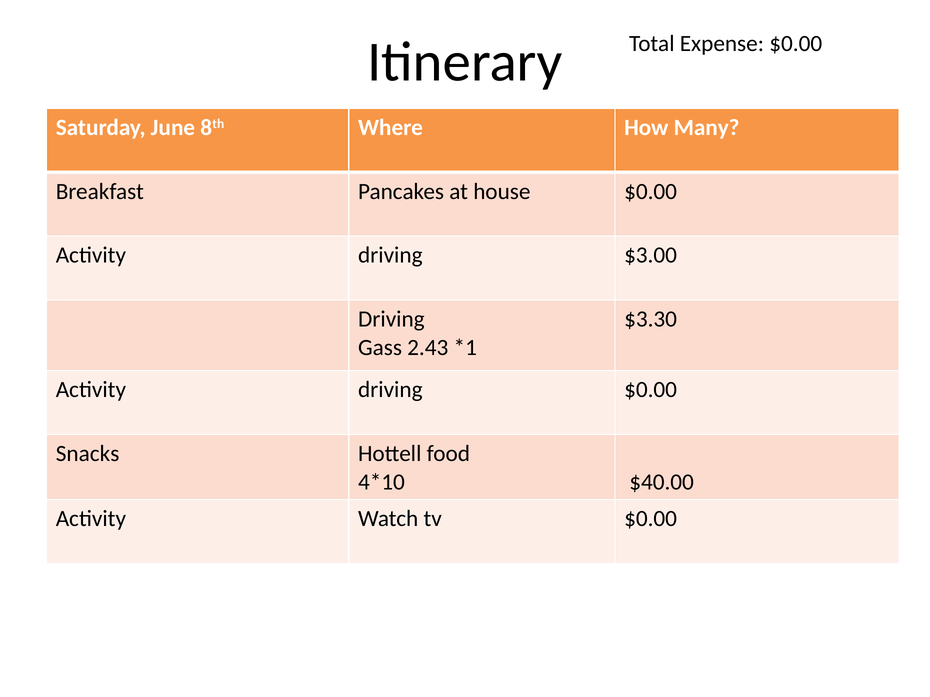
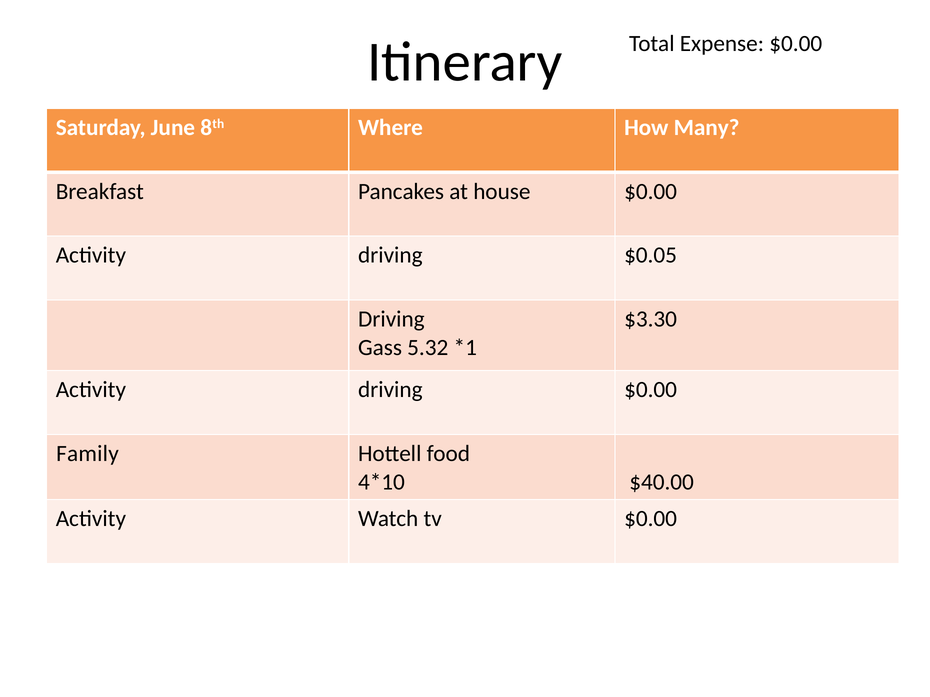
$3.00: $3.00 -> $0.05 (651, 255)
2.43: 2.43 -> 5.32 (428, 348)
Snacks: Snacks -> Family (87, 454)
